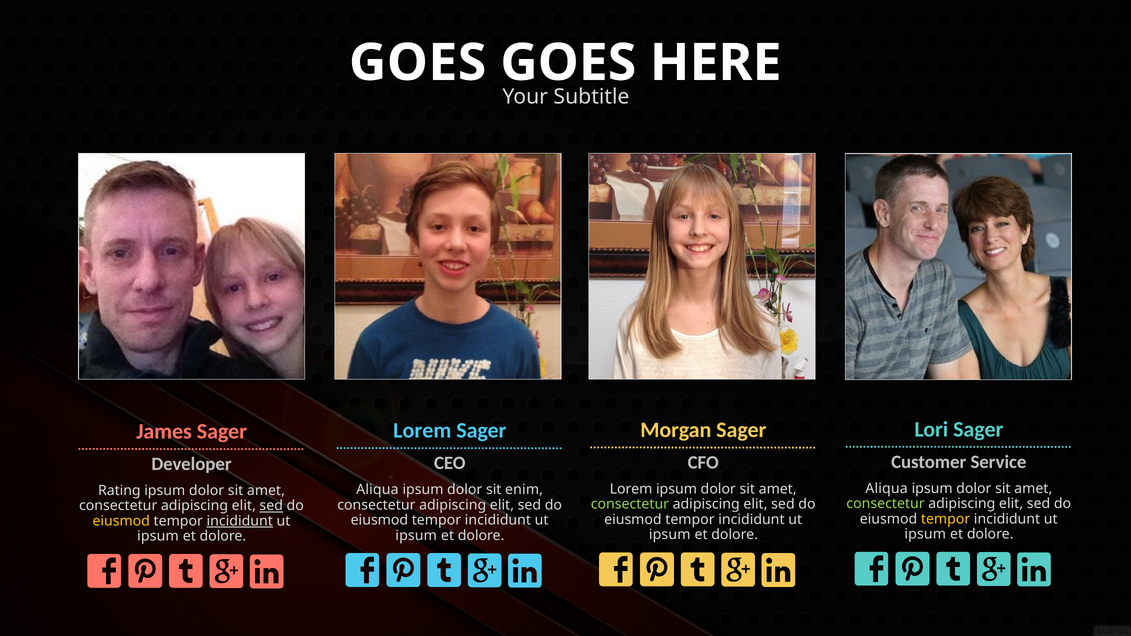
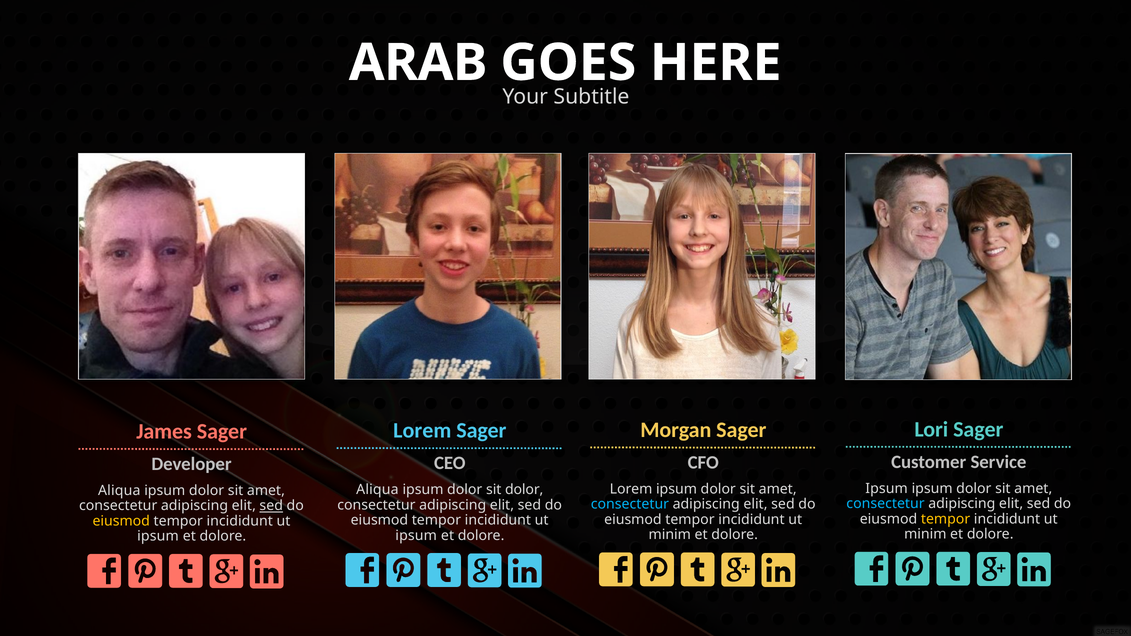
GOES: GOES -> ARAB (418, 63)
Aliqua: Aliqua -> Ipsum (887, 489)
sit enim: enim -> dolor (524, 490)
Rating: Rating -> Aliqua (119, 491)
consectetur colour: light green -> light blue (886, 504)
consectetur colour: light green -> light blue (630, 504)
incididunt underline: present -> none (240, 521)
ipsum: ipsum -> minim (925, 534)
ipsum: ipsum -> minim (670, 535)
